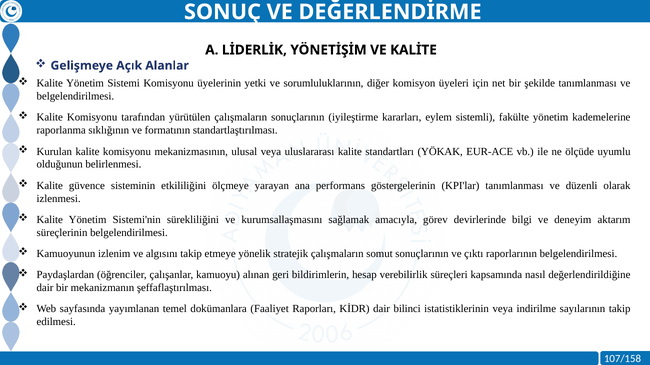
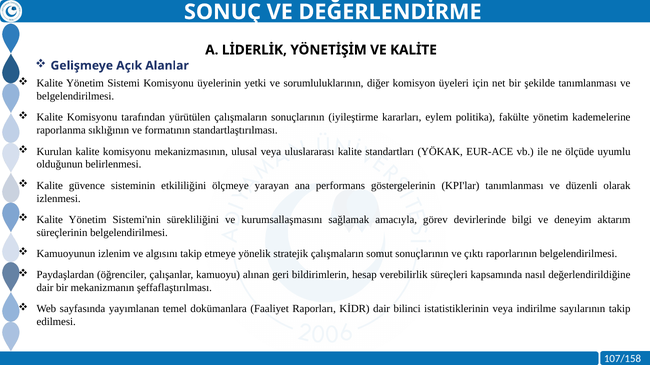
sistemli: sistemli -> politika (475, 118)
